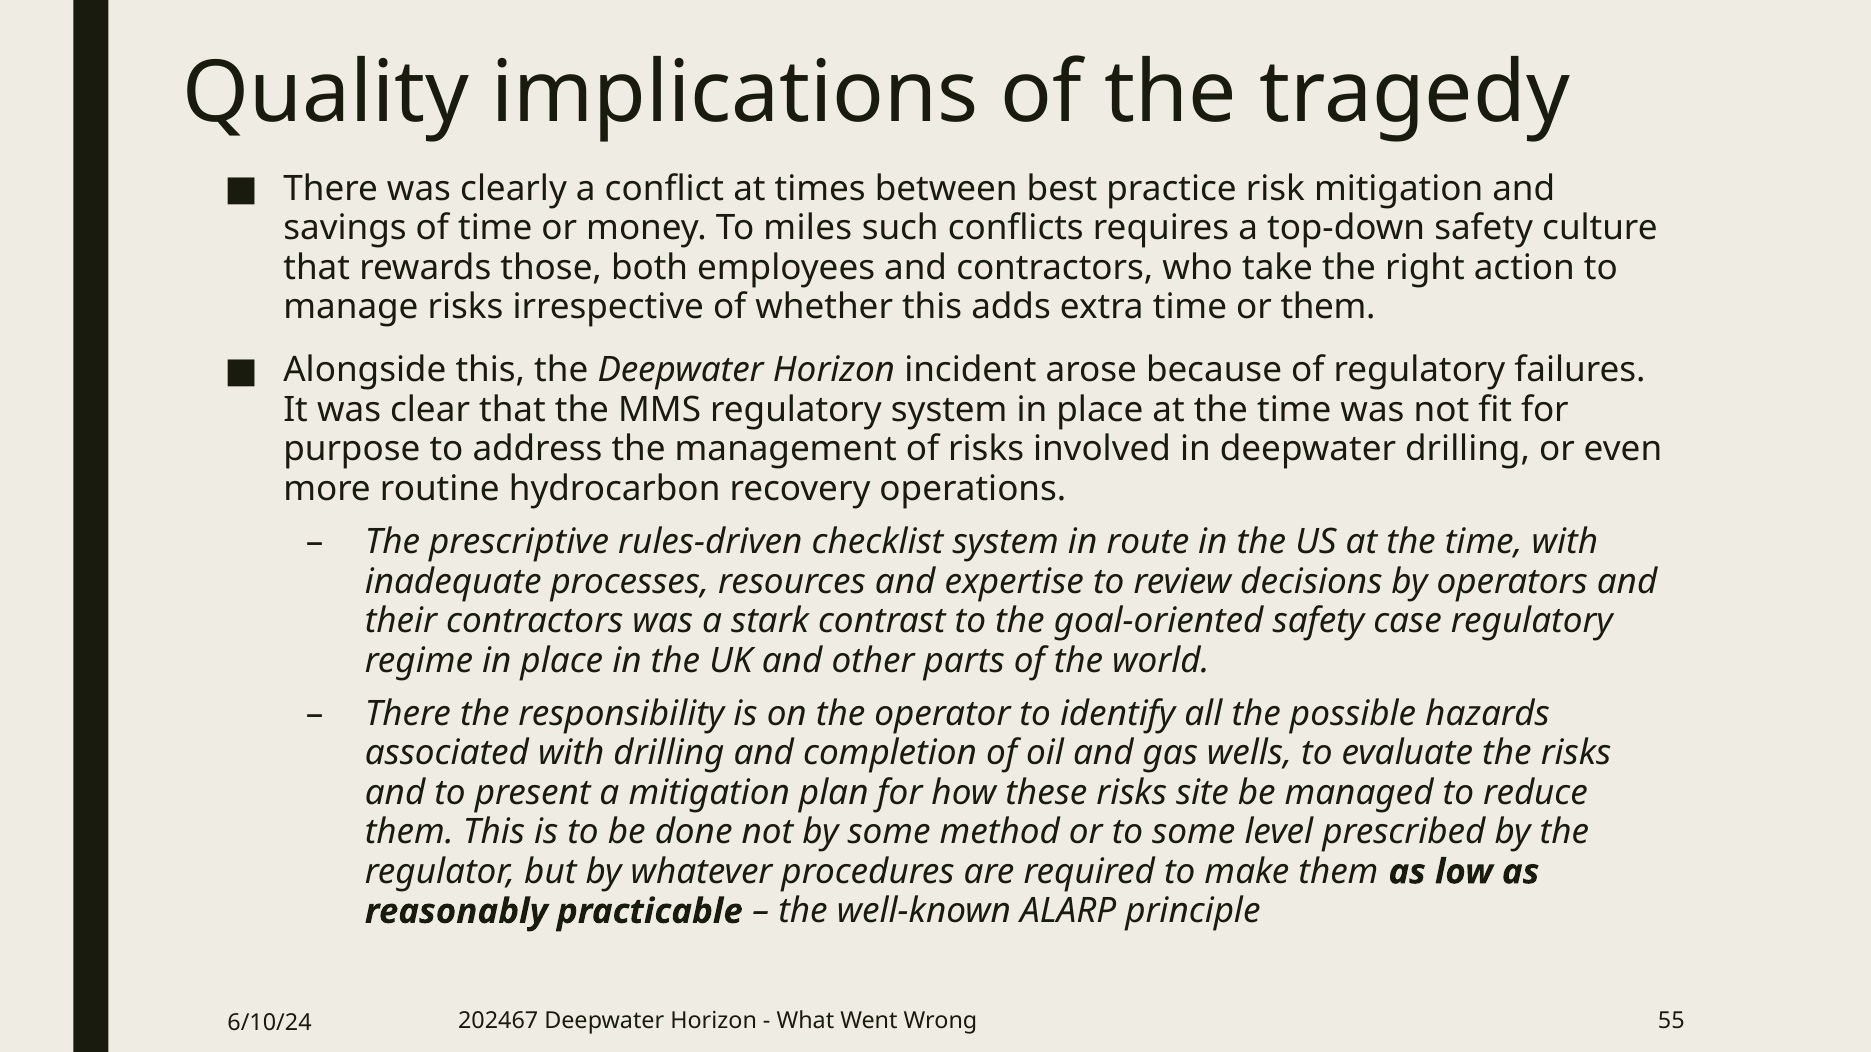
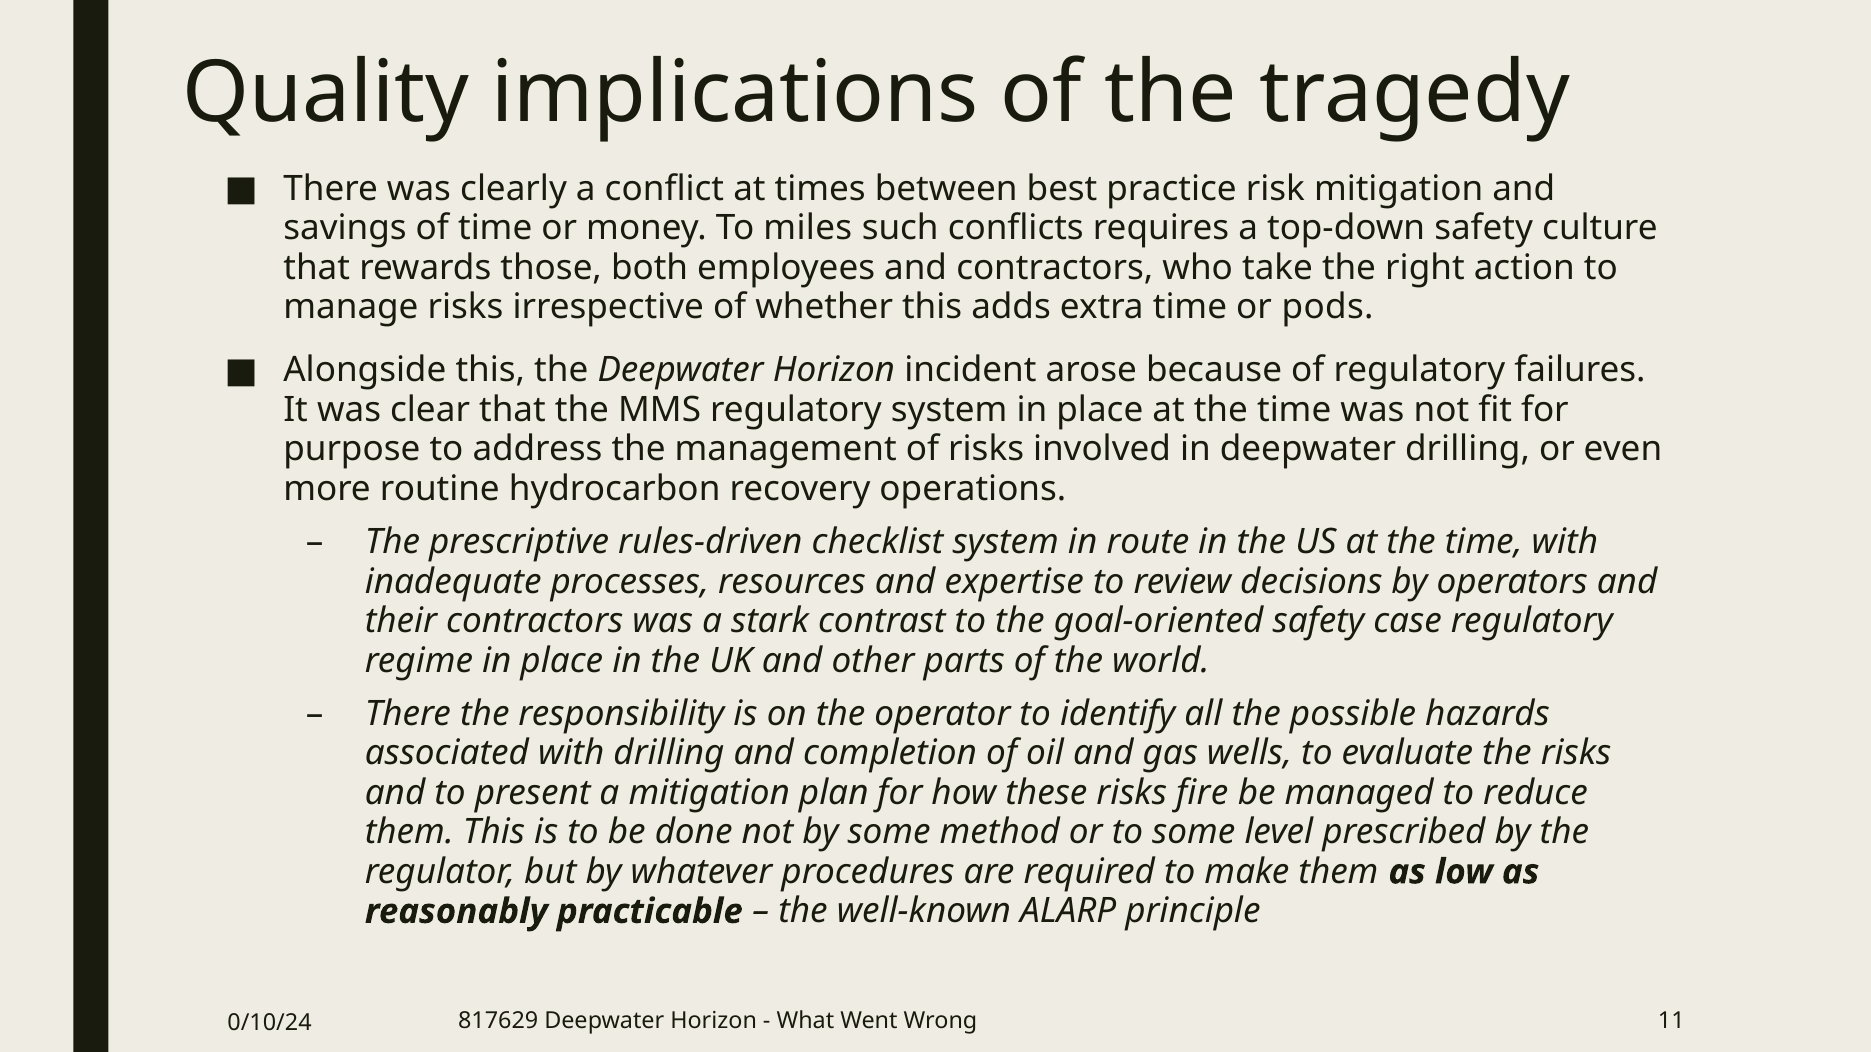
or them: them -> pods (1328, 307)
site: site -> fire (1202, 793)
202467: 202467 -> 817629 (498, 1021)
55: 55 -> 11 (1671, 1021)
6/10/24: 6/10/24 -> 0/10/24 (270, 1023)
